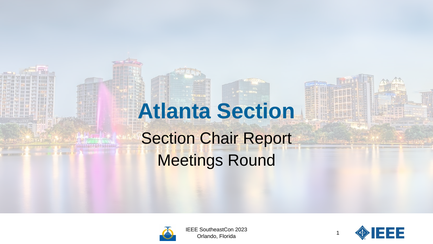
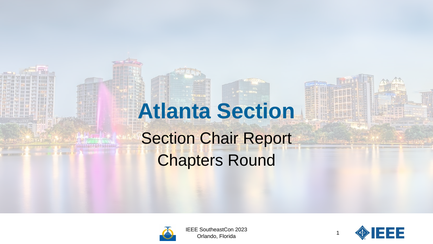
Meetings: Meetings -> Chapters (190, 160)
